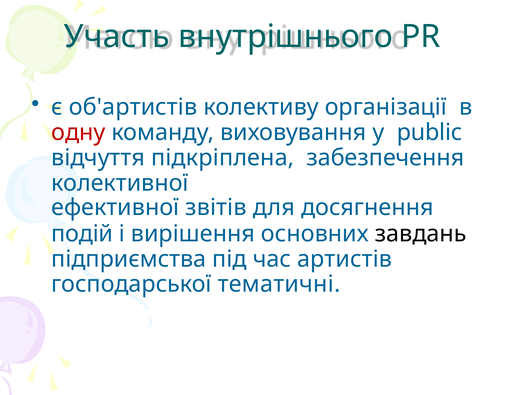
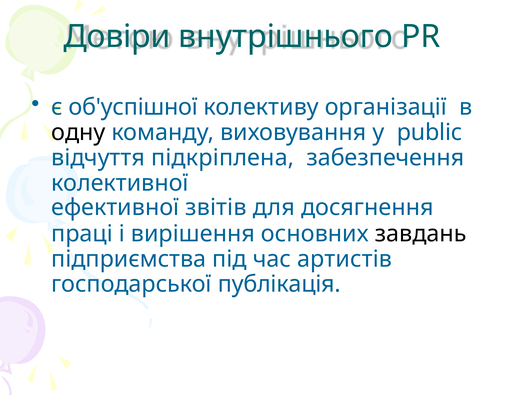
Участь: Участь -> Довіри (117, 37)
об'артистів: об'артистів -> об'успішної (133, 107)
одну colour: red -> black (78, 132)
подій: подій -> праці (82, 233)
тематичні: тематичні -> публікація (279, 284)
